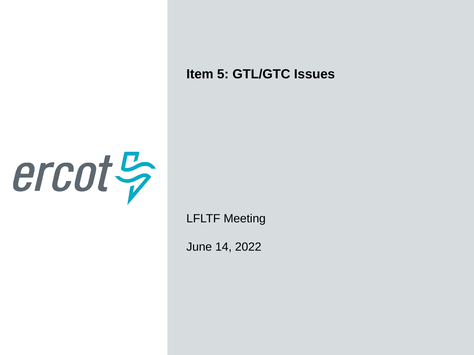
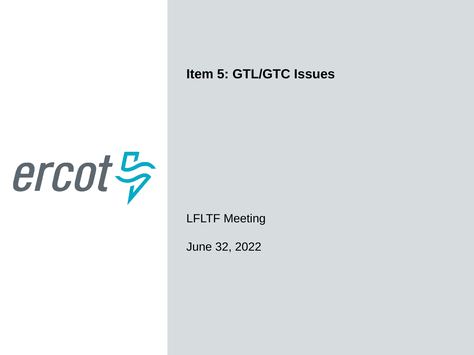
14: 14 -> 32 (223, 247)
